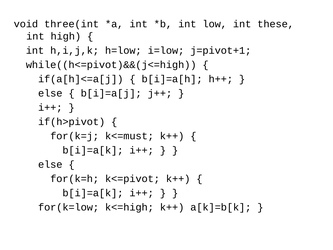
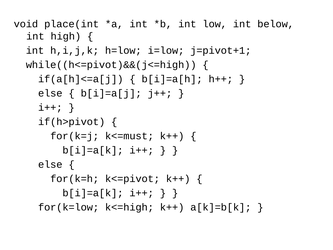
three(int: three(int -> place(int (72, 24)
these: these -> below (276, 24)
